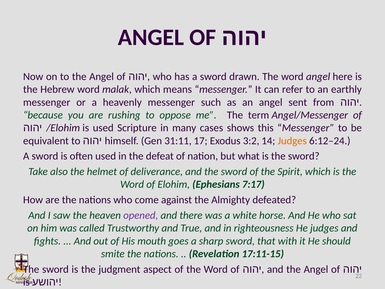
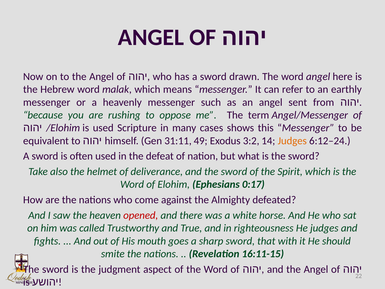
17: 17 -> 49 (201, 141)
7:17: 7:17 -> 0:17 (253, 184)
opened colour: purple -> red (141, 215)
17:11-15: 17:11-15 -> 16:11-15 (263, 254)
